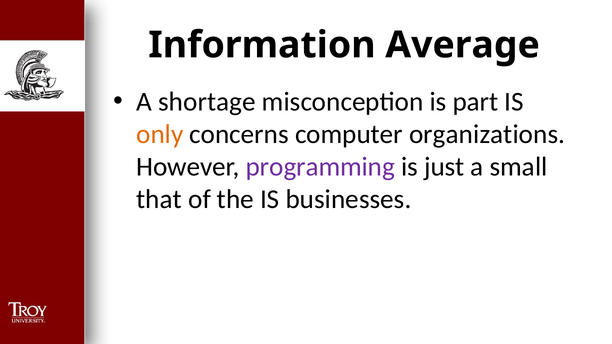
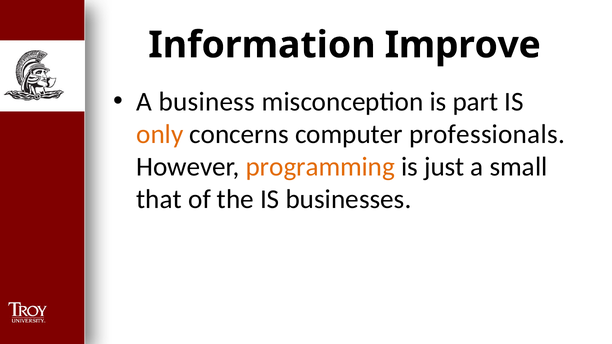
Average: Average -> Improve (463, 45)
shortage: shortage -> business (207, 102)
organizations: organizations -> professionals (487, 134)
programming colour: purple -> orange (320, 167)
